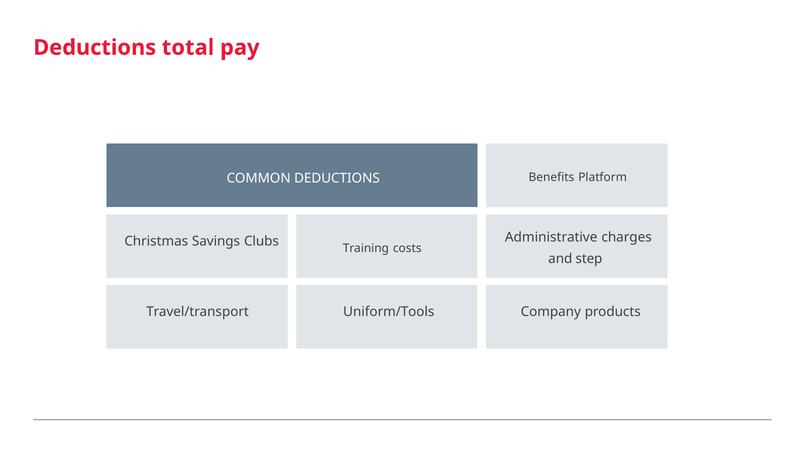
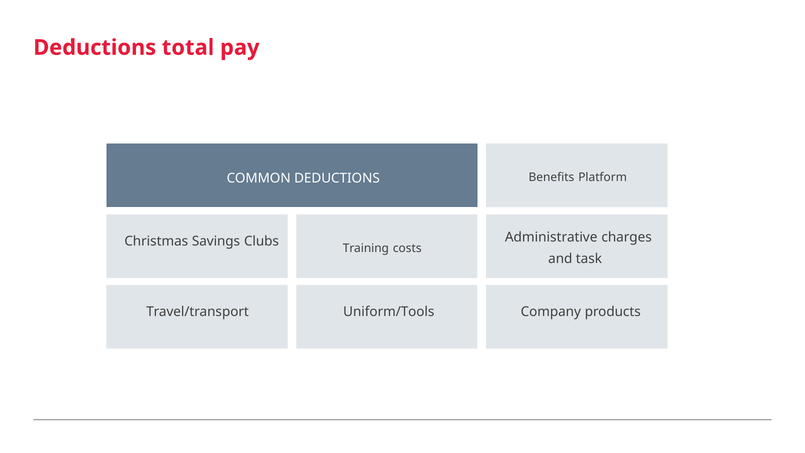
step: step -> task (589, 259)
